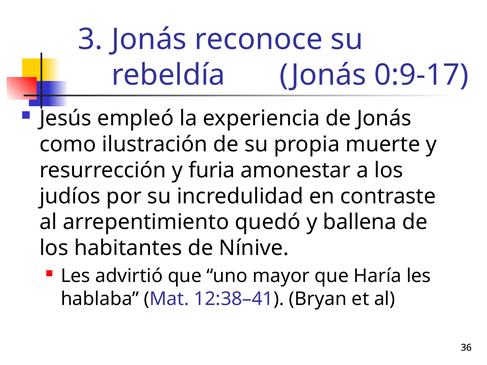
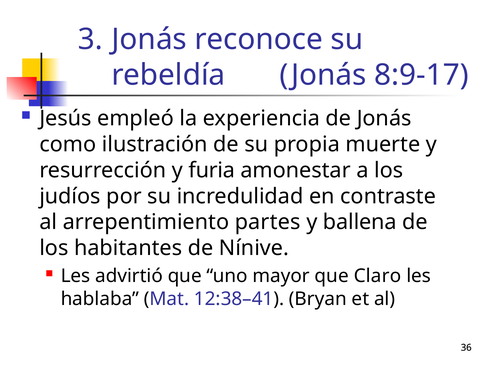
0:9-17: 0:9-17 -> 8:9-17 (422, 75)
quedó: quedó -> partes (268, 222)
Haría: Haría -> Claro (377, 276)
